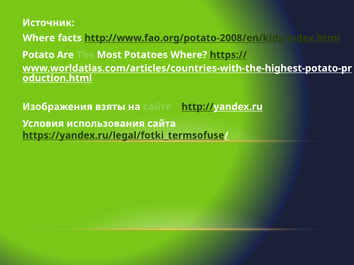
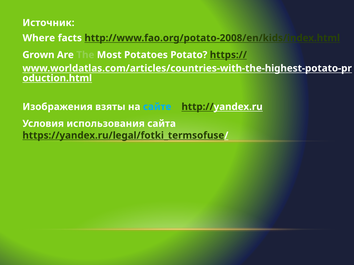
Potato: Potato -> Grown (38, 55)
Potatoes Where: Where -> Potato (189, 55)
сайте colour: light green -> light blue (157, 107)
